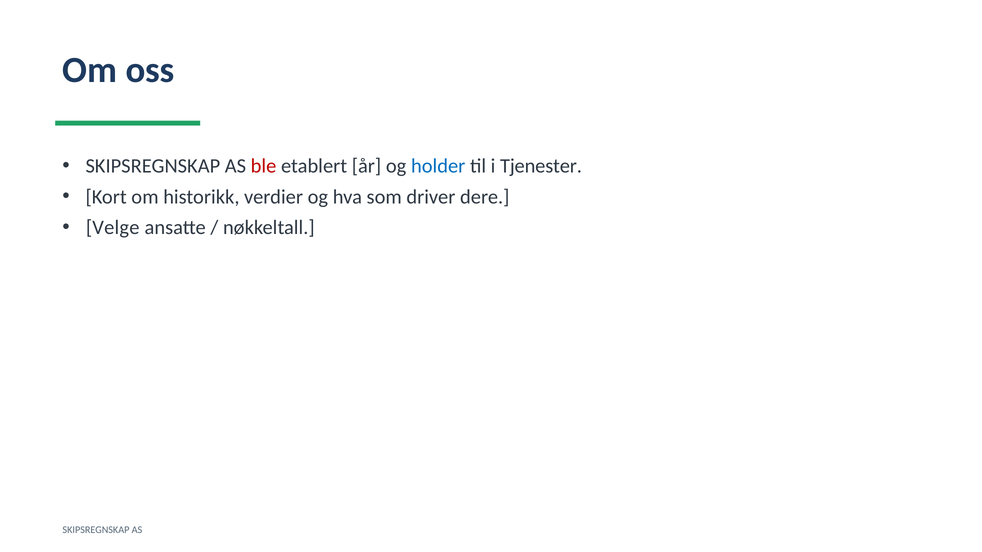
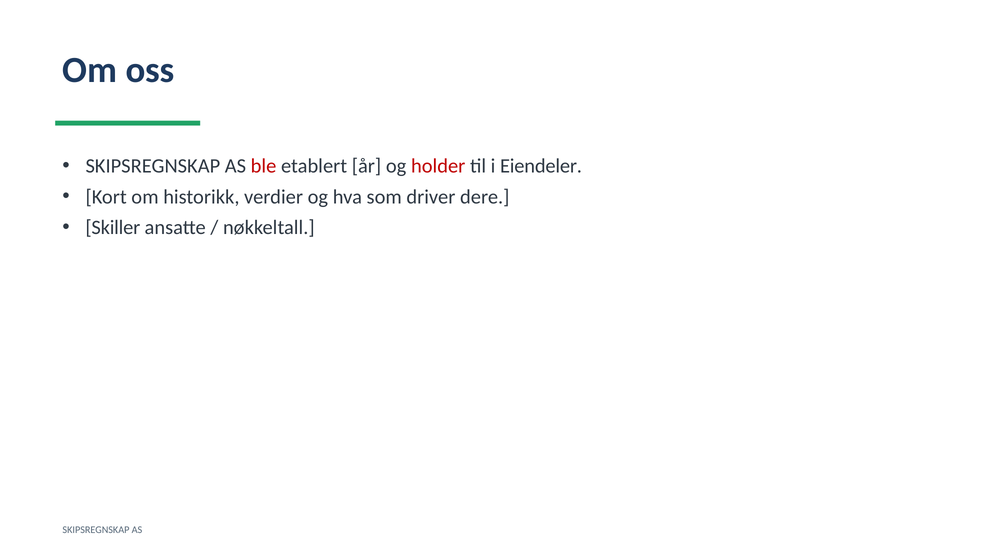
holder colour: blue -> red (438, 166)
Tjenester: Tjenester -> Eiendeler (541, 166)
Velge: Velge -> Skiller (113, 228)
